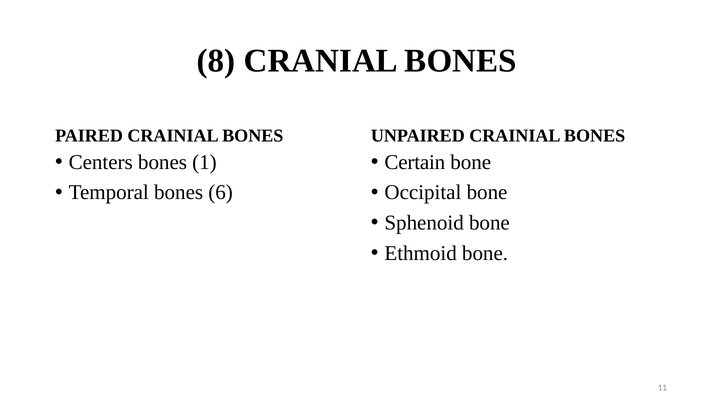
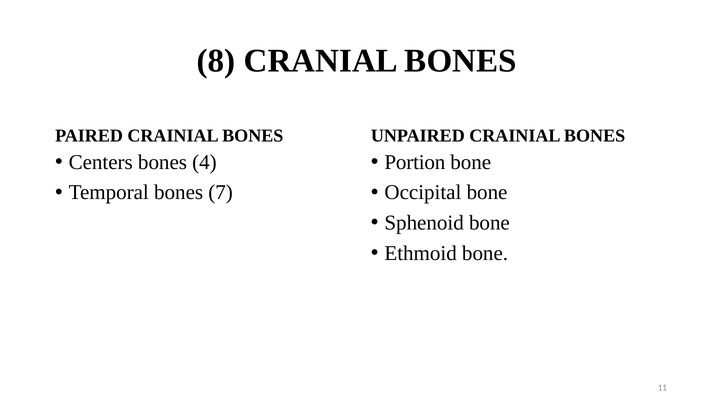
1: 1 -> 4 (205, 162)
Certain: Certain -> Portion (415, 162)
6: 6 -> 7 (221, 193)
